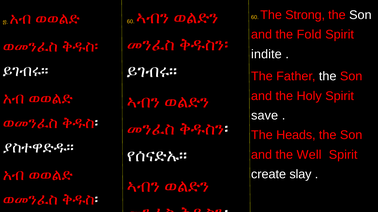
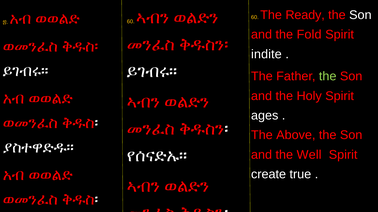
Strong: Strong -> Ready (305, 15)
the colour: white -> light green (328, 76)
save: save -> ages (265, 116)
Heads: Heads -> Above (296, 135)
slay: slay -> true (300, 175)
